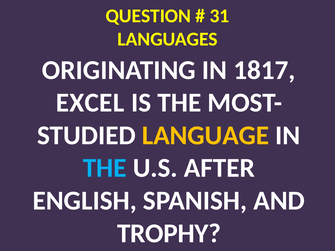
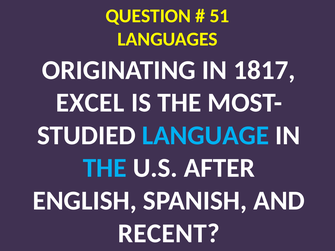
31: 31 -> 51 (219, 16)
LANGUAGE colour: yellow -> light blue (206, 136)
TROPHY: TROPHY -> RECENT (169, 234)
